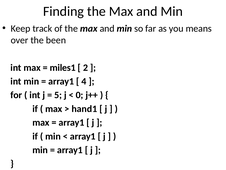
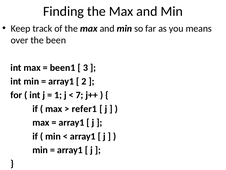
miles1: miles1 -> been1 (63, 67)
2: 2 -> 3 (85, 67)
4: 4 -> 2 (84, 81)
5: 5 -> 1 (58, 95)
0: 0 -> 7 (80, 95)
hand1: hand1 -> refer1 (84, 109)
